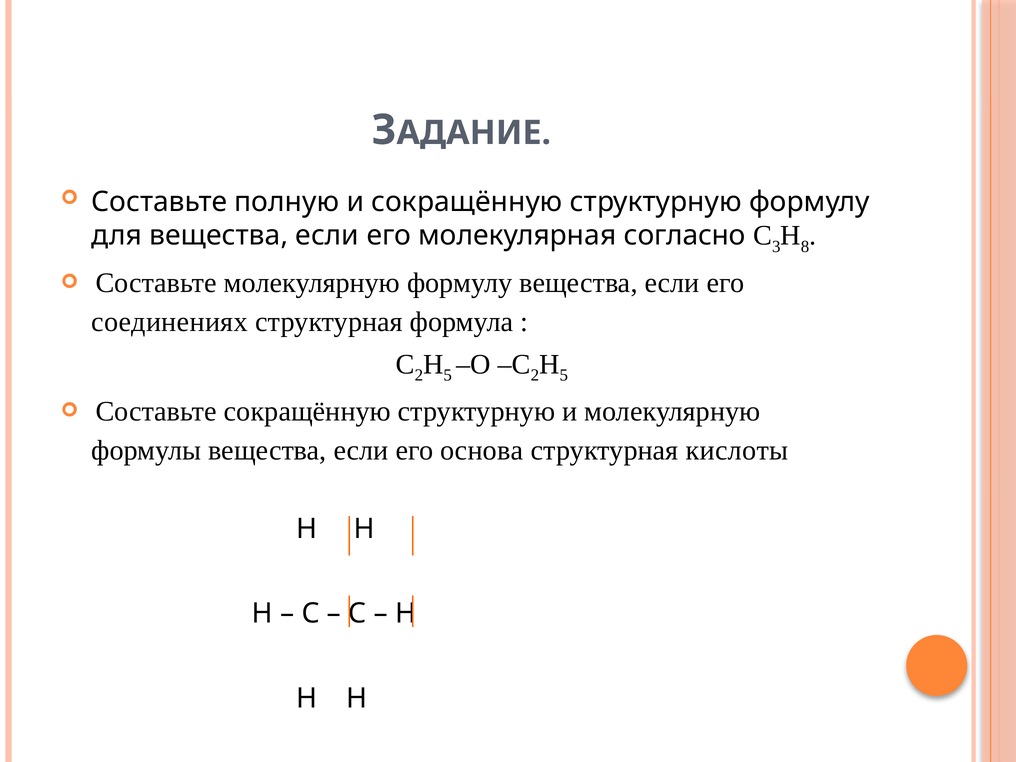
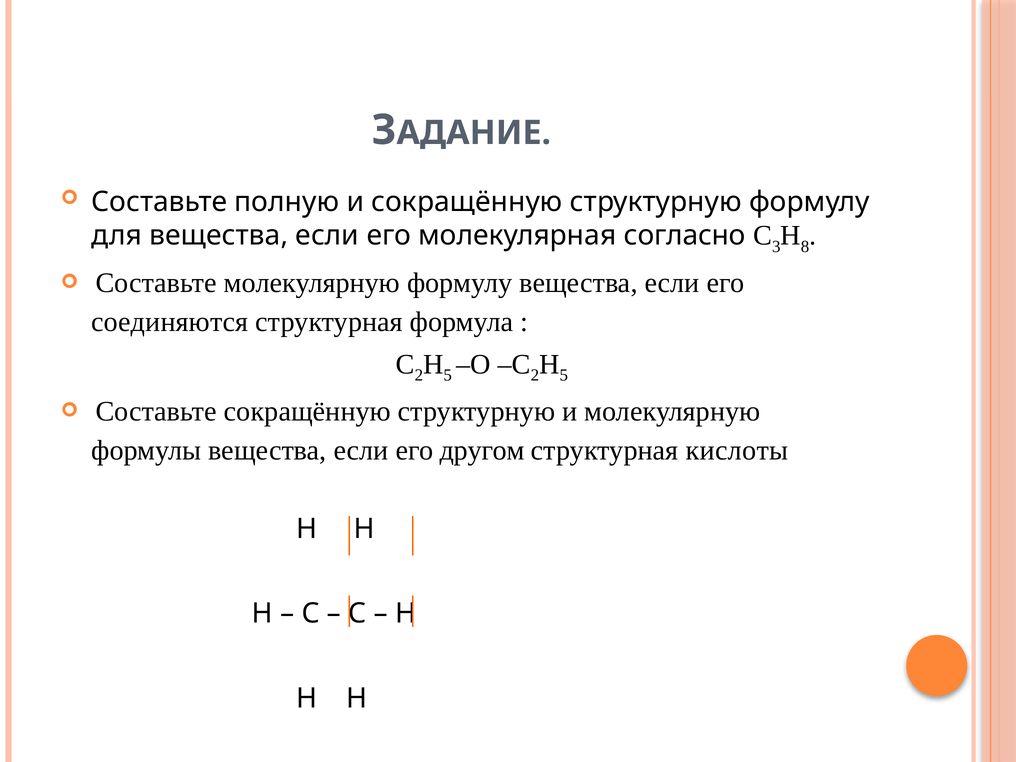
соединениях: соединениях -> соединяются (170, 322)
основа: основа -> другом (482, 450)
